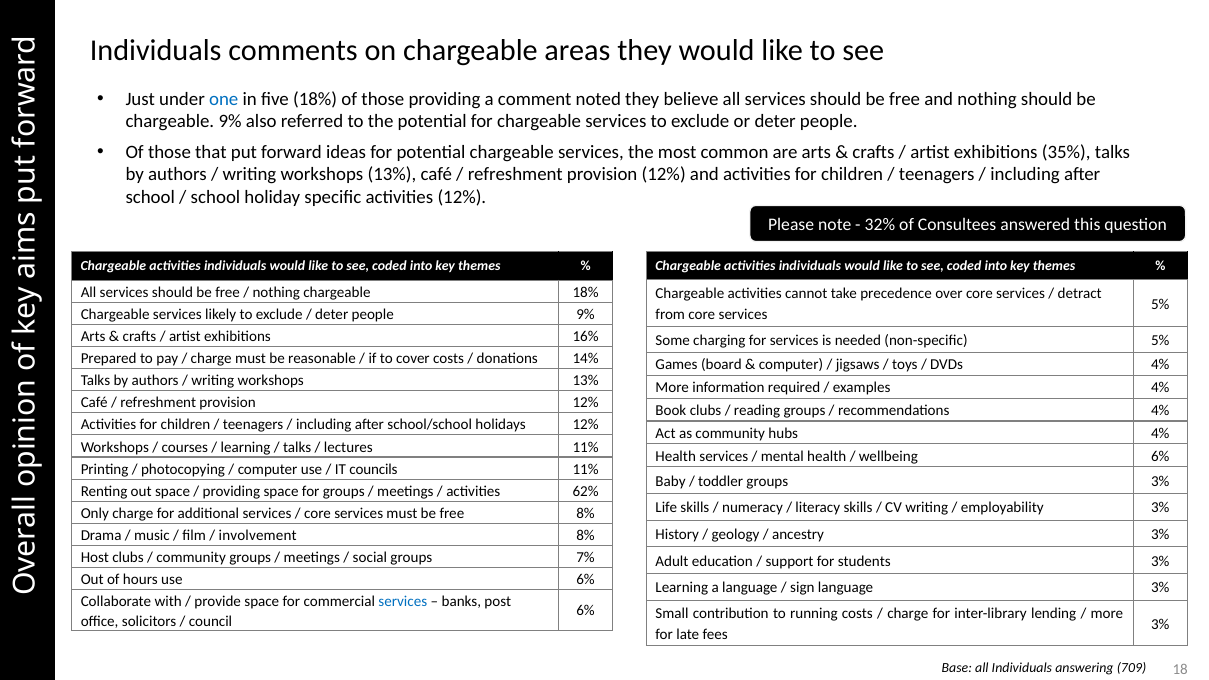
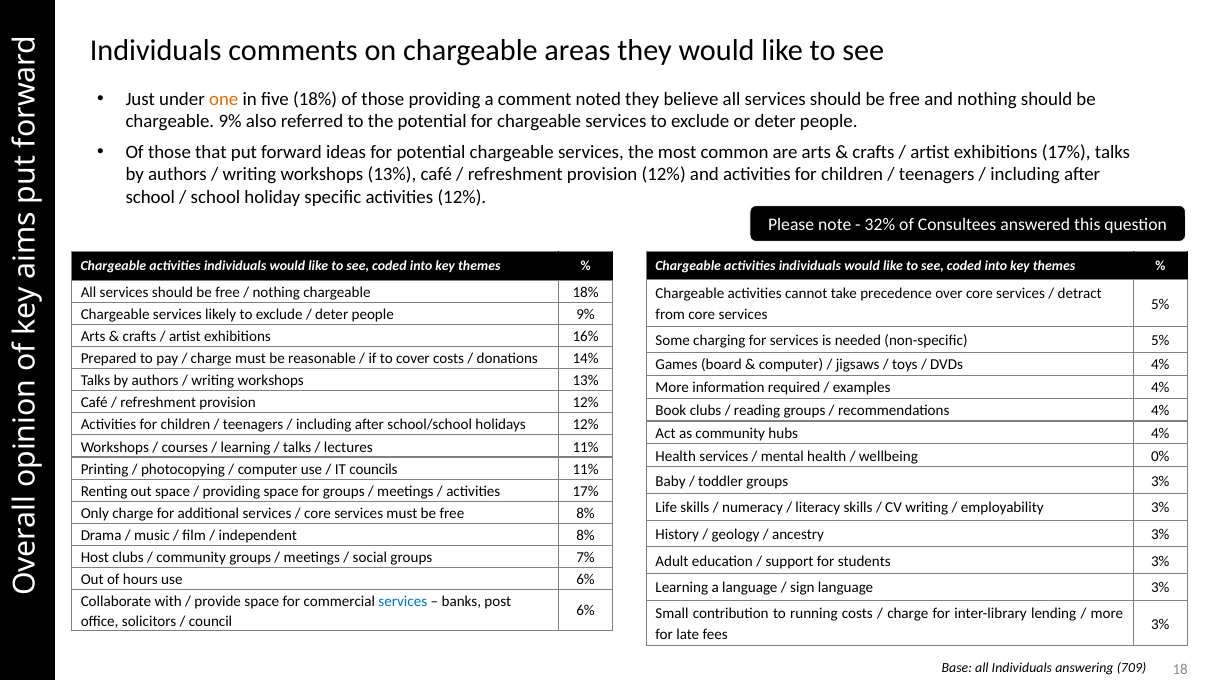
one colour: blue -> orange (224, 99)
exhibitions 35%: 35% -> 17% (1066, 152)
wellbeing 6%: 6% -> 0% (1160, 457)
activities 62%: 62% -> 17% (586, 491)
involvement: involvement -> independent (258, 535)
